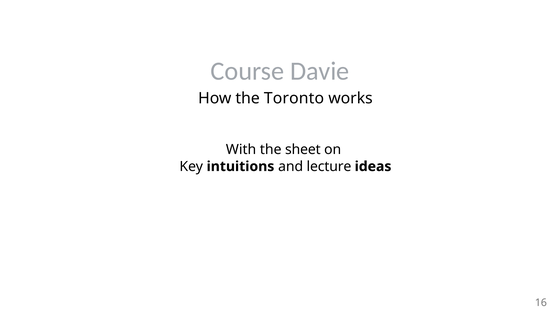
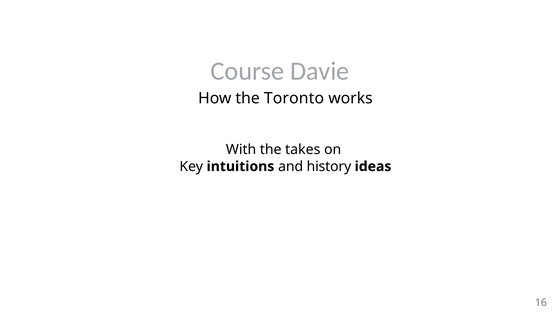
sheet: sheet -> takes (303, 150)
lecture: lecture -> history (329, 166)
